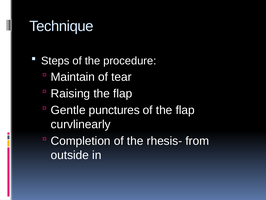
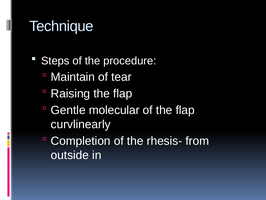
punctures: punctures -> molecular (114, 110)
